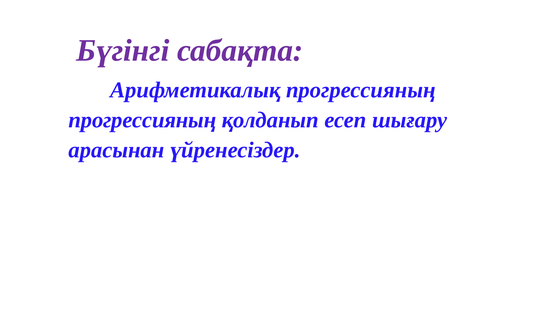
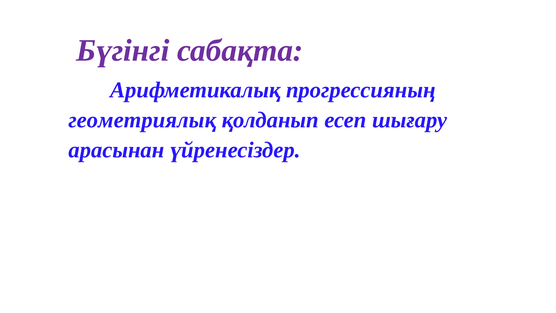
прогрессияның: прогрессияның -> геометриялық (142, 120)
